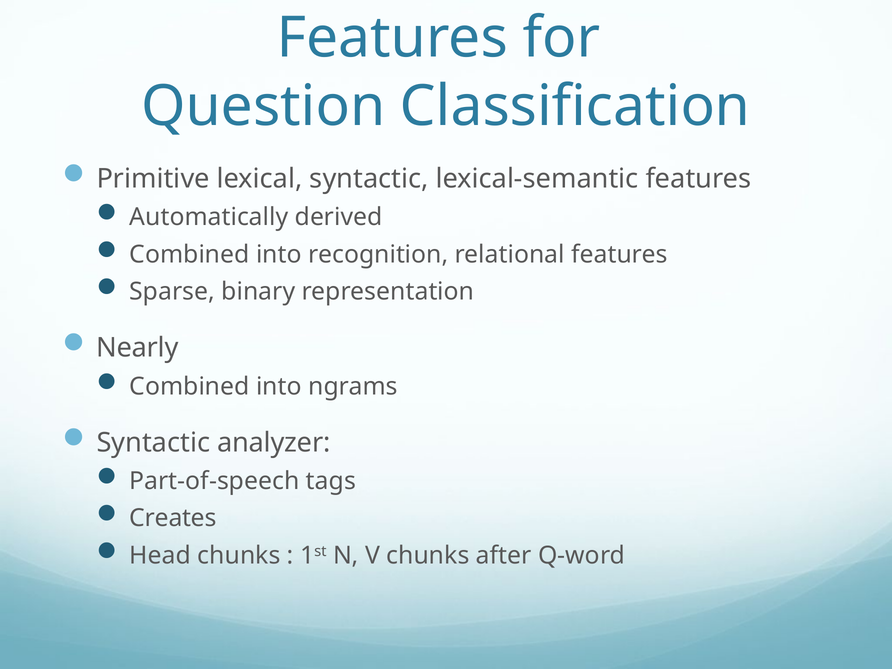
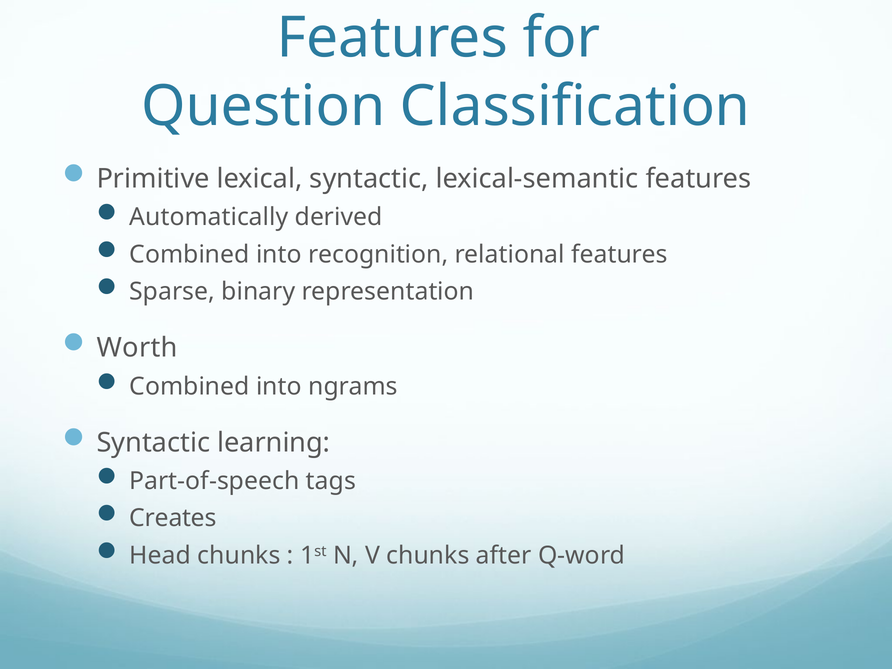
Nearly: Nearly -> Worth (137, 348)
analyzer: analyzer -> learning (274, 443)
